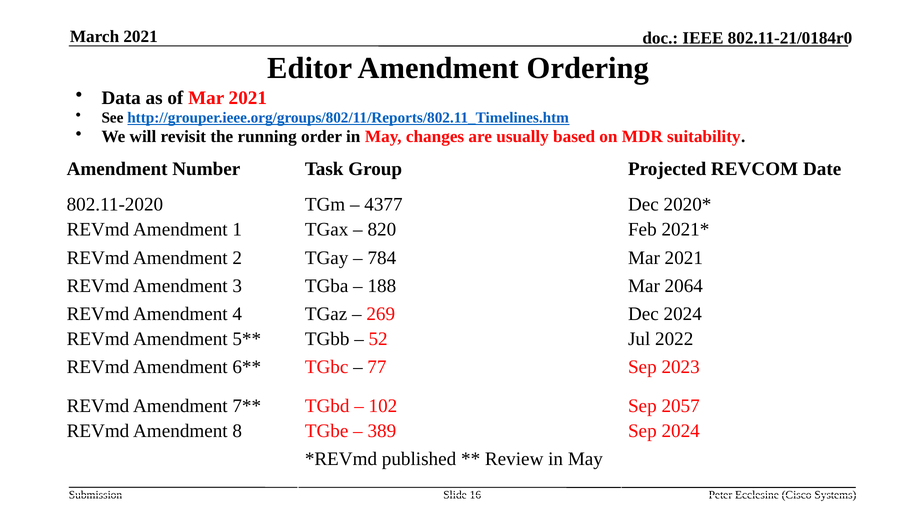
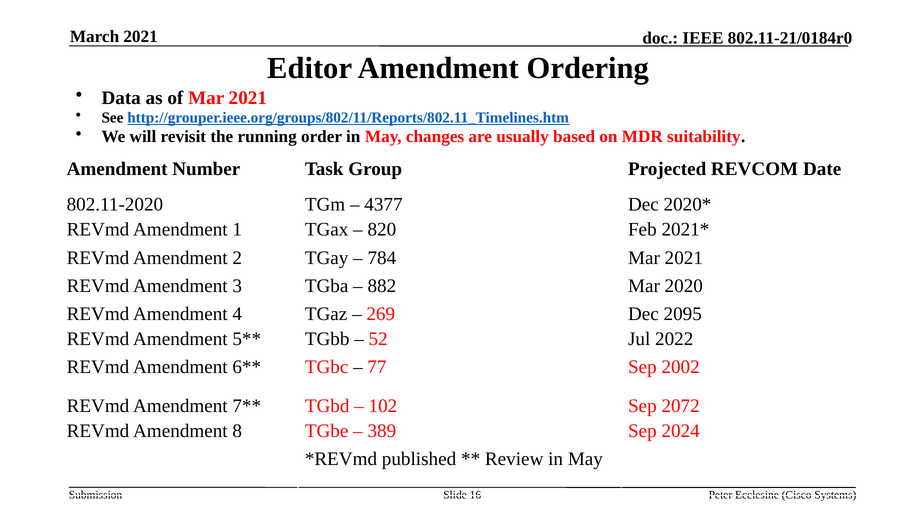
188: 188 -> 882 (382, 286)
2064: 2064 -> 2020 (684, 286)
Dec 2024: 2024 -> 2095 (683, 314)
2023: 2023 -> 2002 (681, 367)
2057: 2057 -> 2072 (681, 406)
